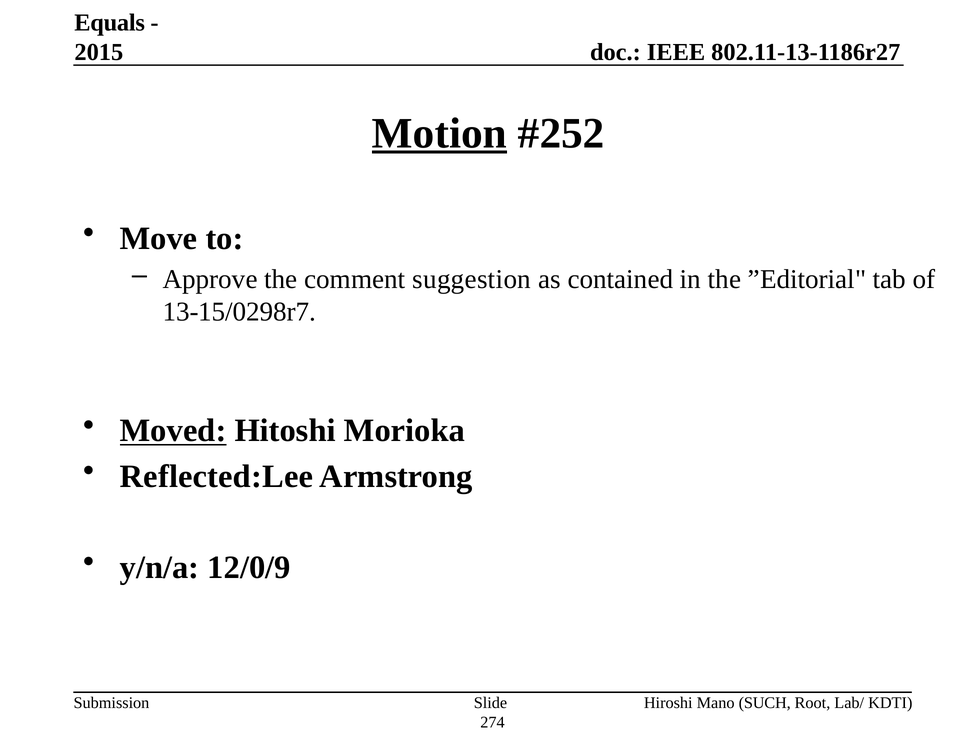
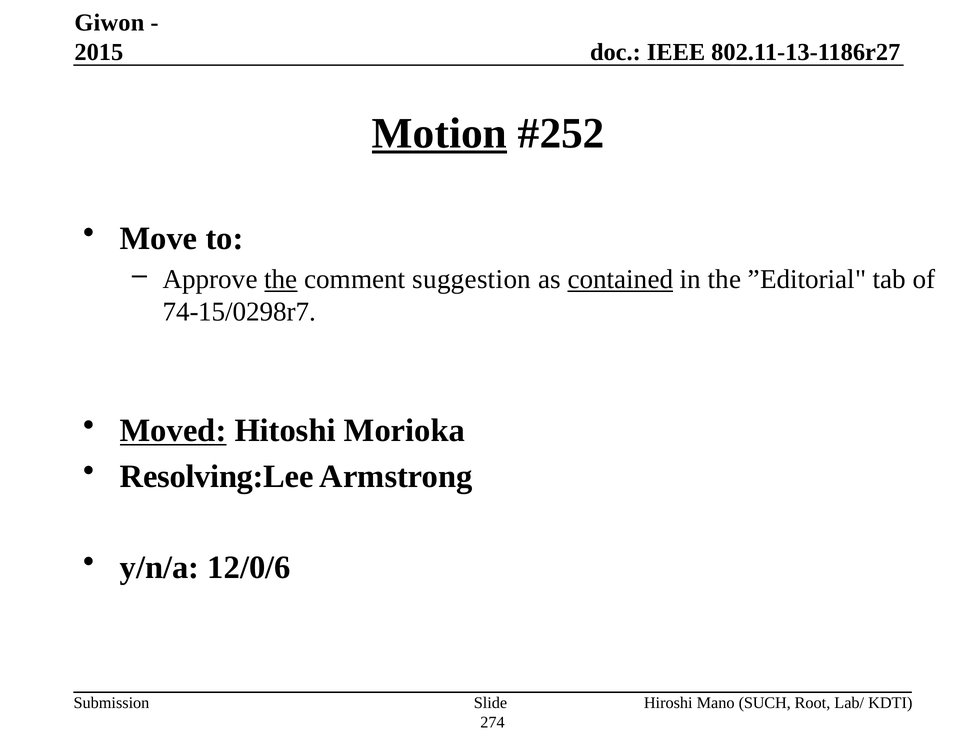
Equals: Equals -> Giwon (109, 23)
the underline: none -> present (281, 279)
contained underline: none -> present (620, 279)
13-15/0298r7: 13-15/0298r7 -> 74-15/0298r7 (239, 312)
Reflected:Lee: Reflected:Lee -> Resolving:Lee (217, 476)
12/0/9: 12/0/9 -> 12/0/6 (249, 567)
